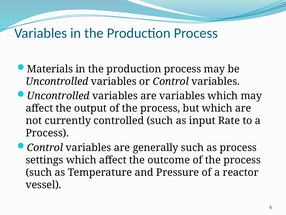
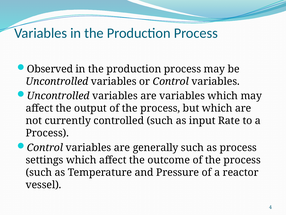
Materials: Materials -> Observed (50, 69)
